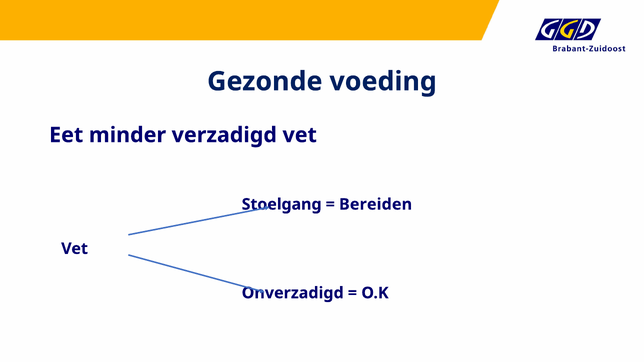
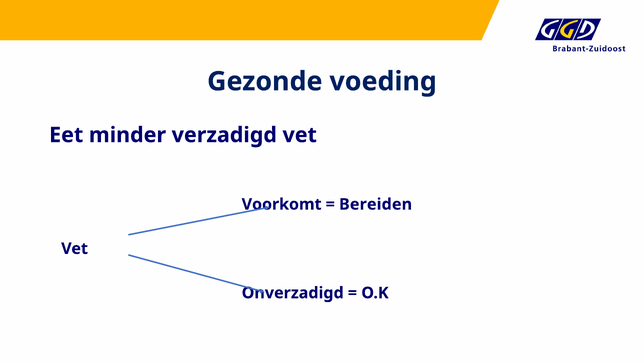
Stoelgang: Stoelgang -> Voorkomt (282, 204)
